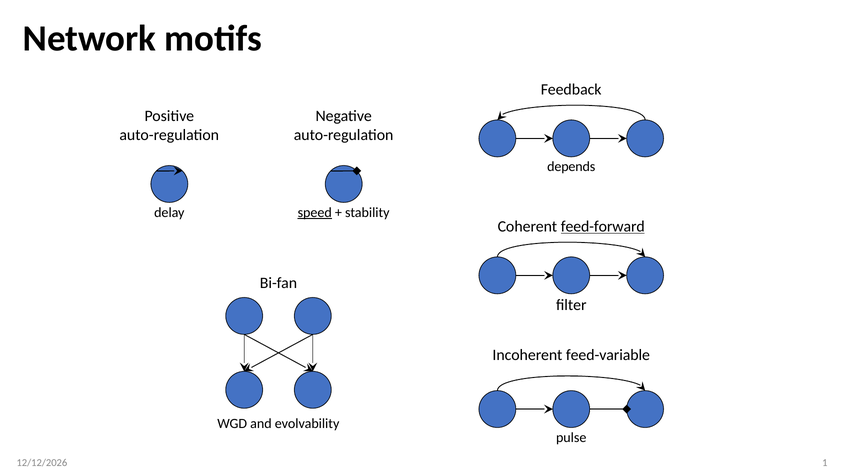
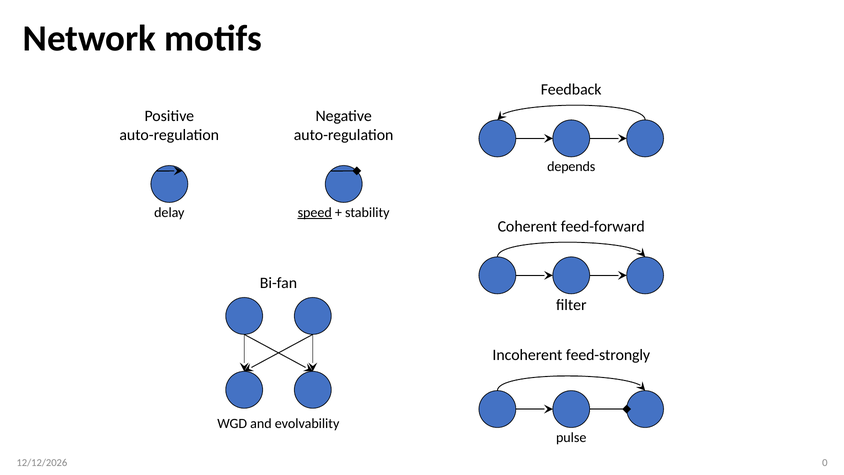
feed-forward underline: present -> none (603, 226)
feed-variable: feed-variable -> feed-strongly (608, 355)
1: 1 -> 0 (825, 462)
